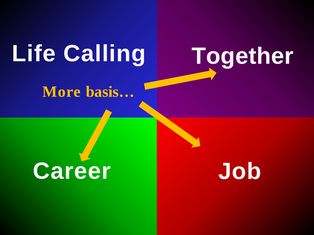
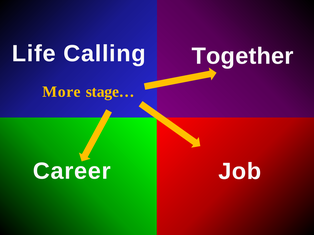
basis…: basis… -> stage… (110, 92)
